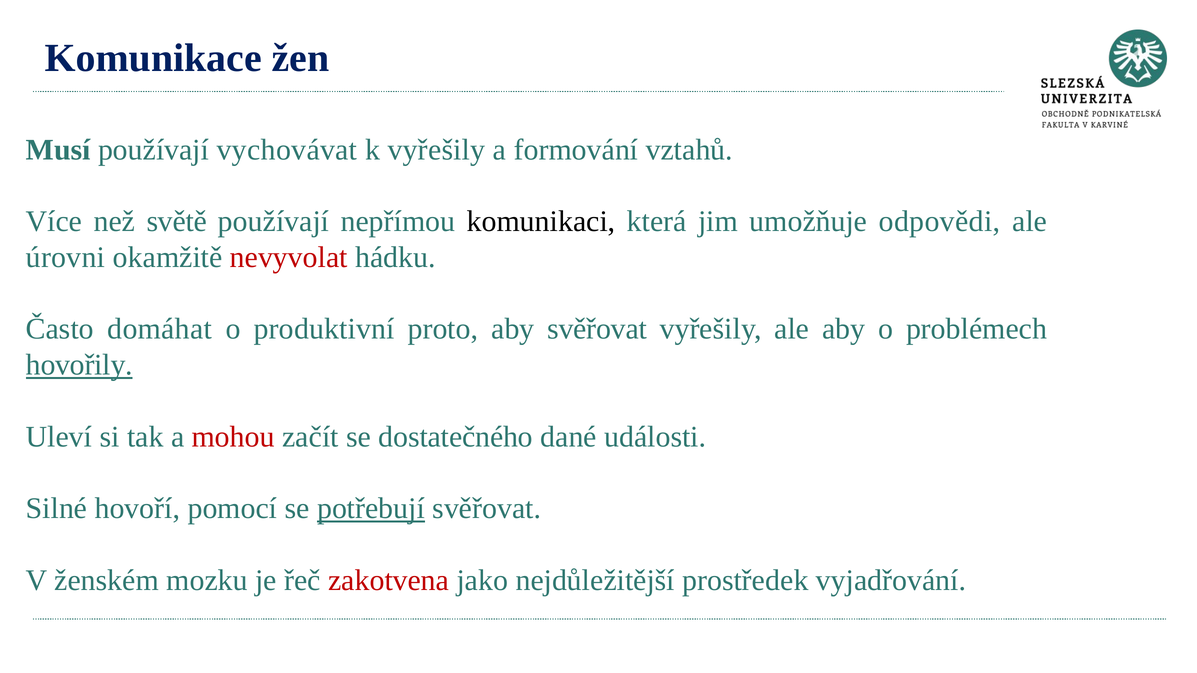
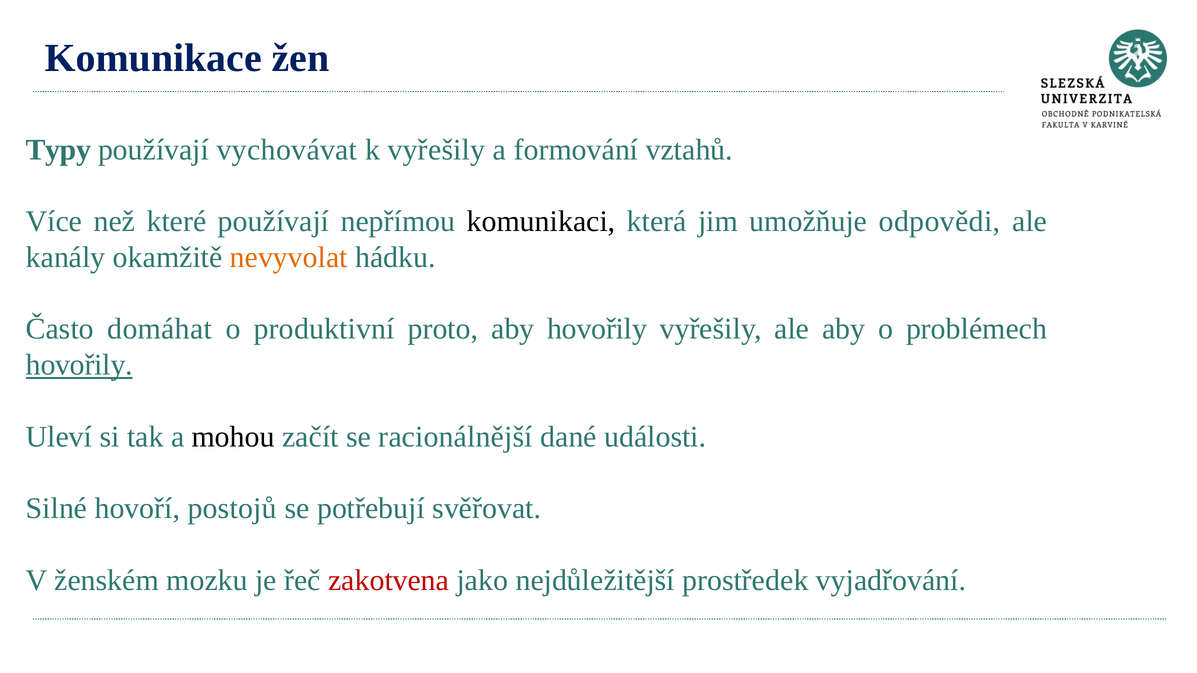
Musí: Musí -> Typy (58, 150)
světě: světě -> které (177, 222)
úrovni: úrovni -> kanály (66, 257)
nevyvolat colour: red -> orange (289, 257)
aby svěřovat: svěřovat -> hovořily (597, 329)
mohou colour: red -> black (233, 437)
dostatečného: dostatečného -> racionálnější (456, 437)
pomocí: pomocí -> postojů (232, 509)
potřebují underline: present -> none (371, 509)
